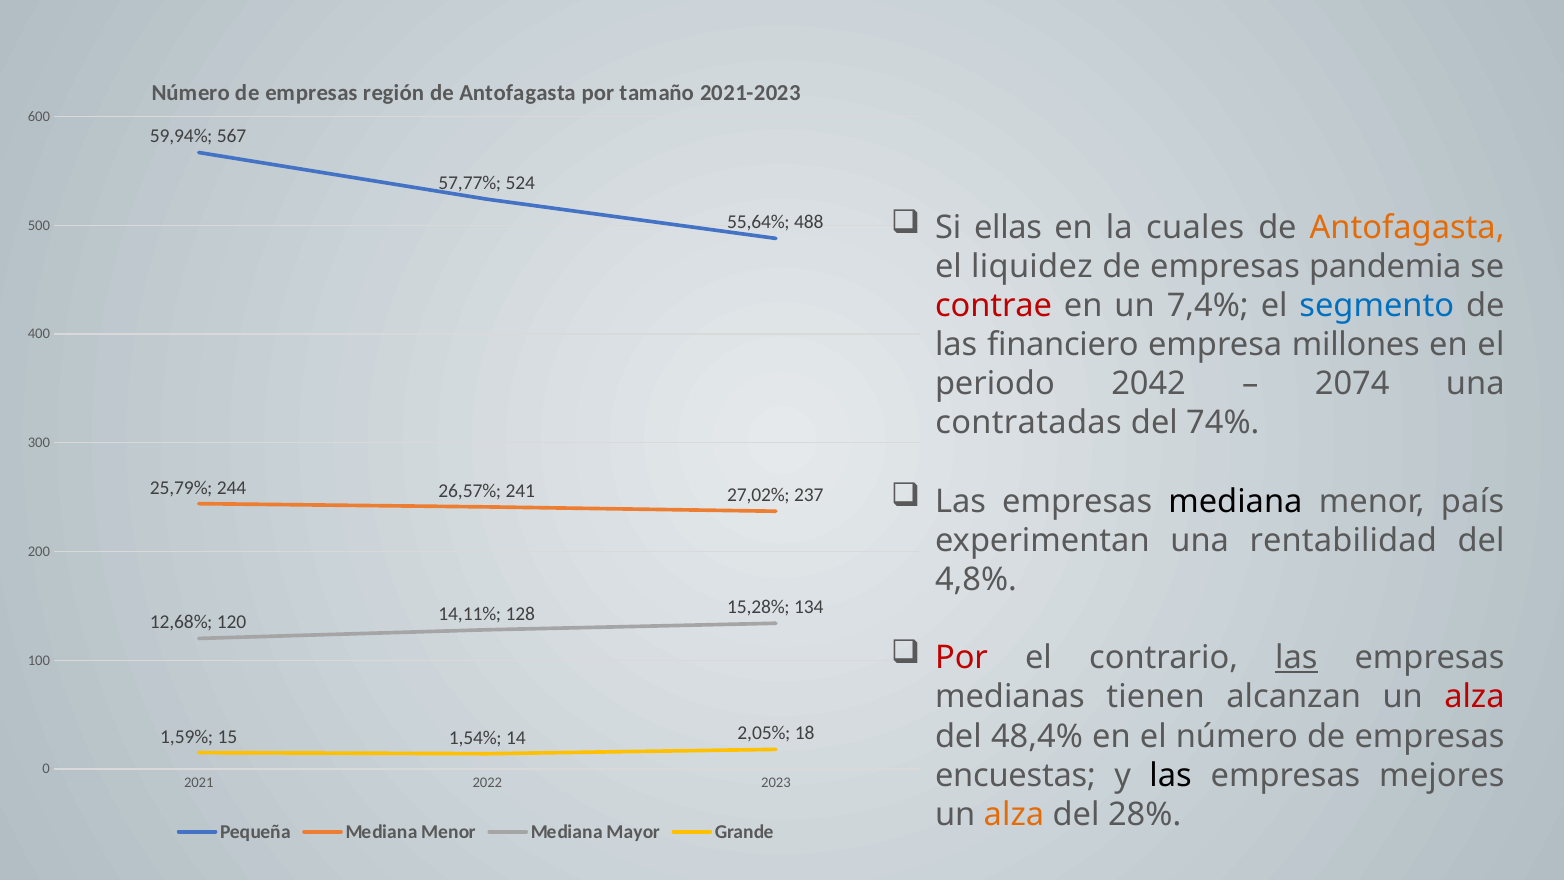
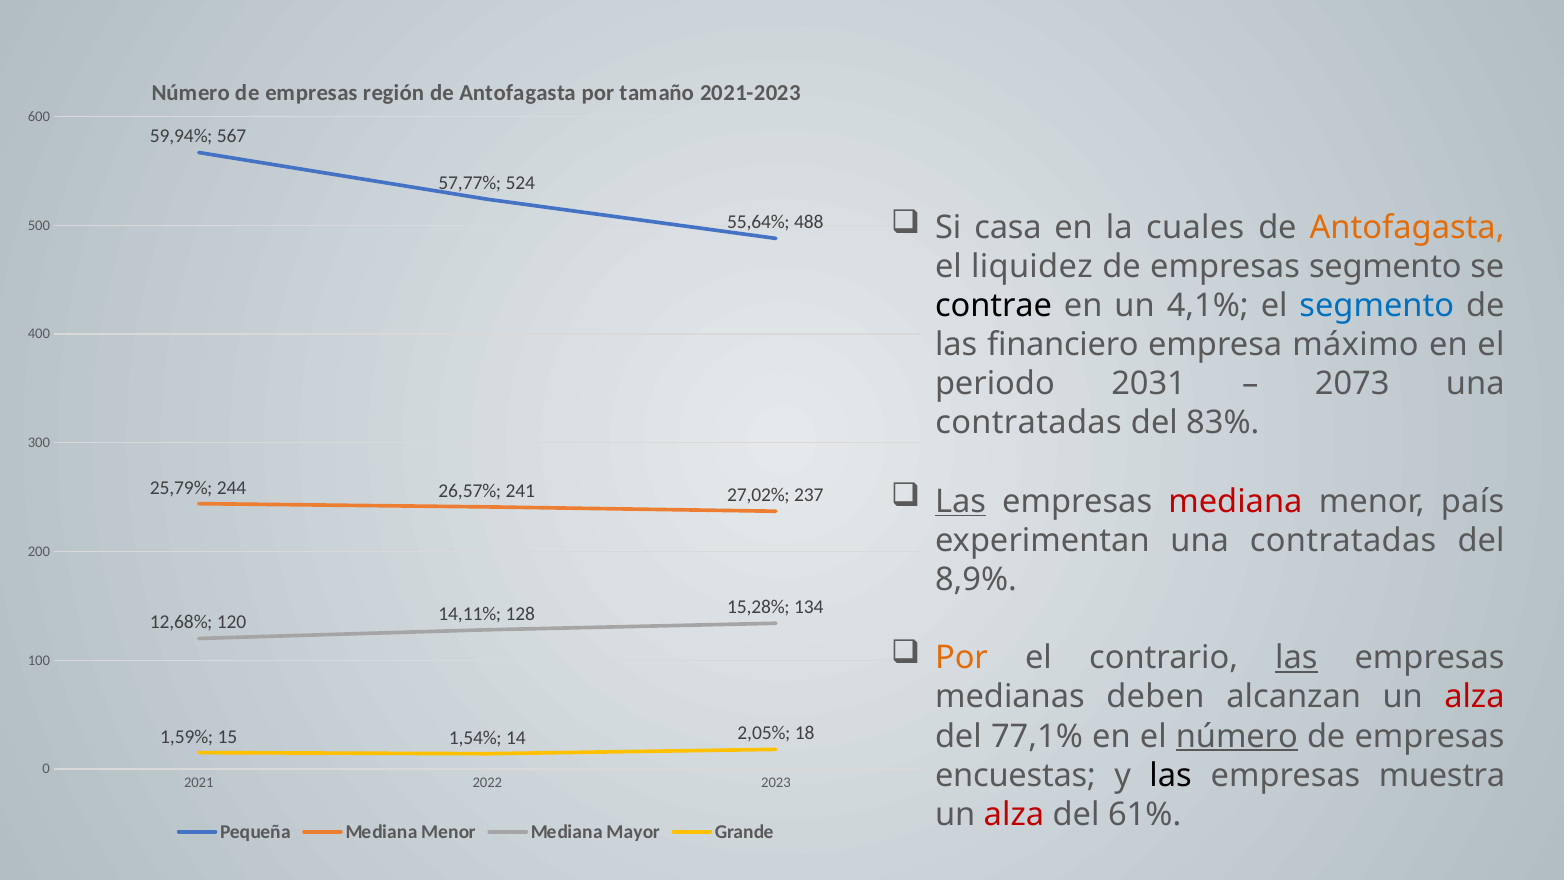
ellas: ellas -> casa (1008, 228)
empresas pandemia: pandemia -> segmento (1385, 267)
contrae colour: red -> black (994, 306)
7,4%: 7,4% -> 4,1% (1208, 306)
millones: millones -> máximo (1356, 345)
2042: 2042 -> 2031 (1149, 384)
2074: 2074 -> 2073 (1352, 384)
74%: 74% -> 83% (1223, 423)
Las underline: none -> present (961, 501)
mediana colour: black -> red (1235, 501)
experimentan una rentabilidad: rentabilidad -> contratadas (1343, 540)
4,8%: 4,8% -> 8,9% (976, 580)
Por colour: red -> orange (961, 658)
tienen: tienen -> deben (1155, 697)
48,4%: 48,4% -> 77,1% (1037, 736)
número underline: none -> present (1237, 736)
mejores: mejores -> muestra (1442, 775)
alza colour: orange -> red (1014, 814)
28%: 28% -> 61% (1145, 814)
